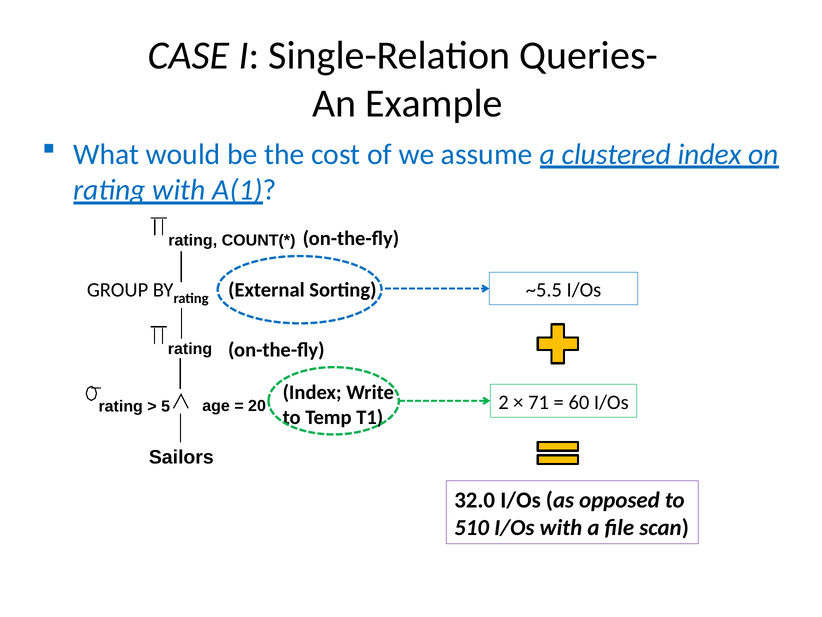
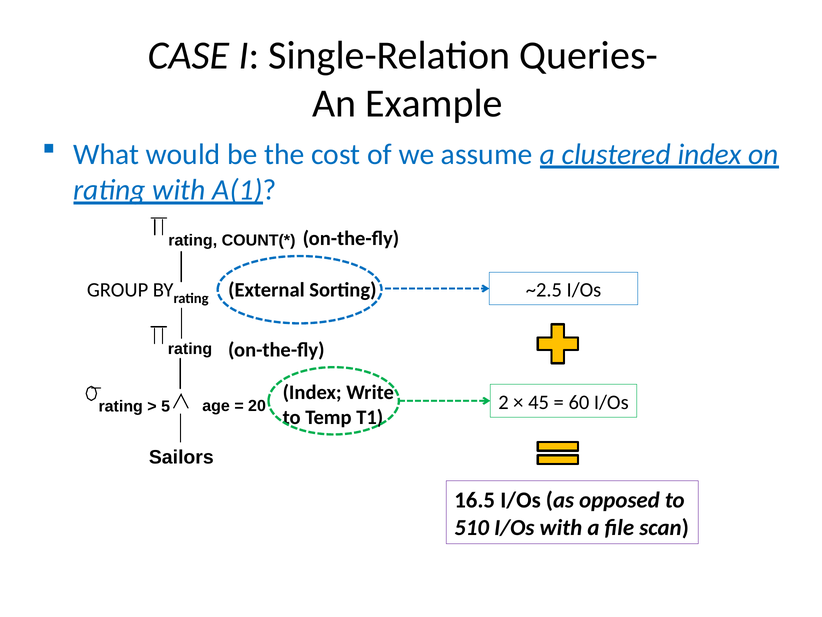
~5.5: ~5.5 -> ~2.5 (544, 290)
71: 71 -> 45 (539, 402)
32.0: 32.0 -> 16.5 (475, 500)
